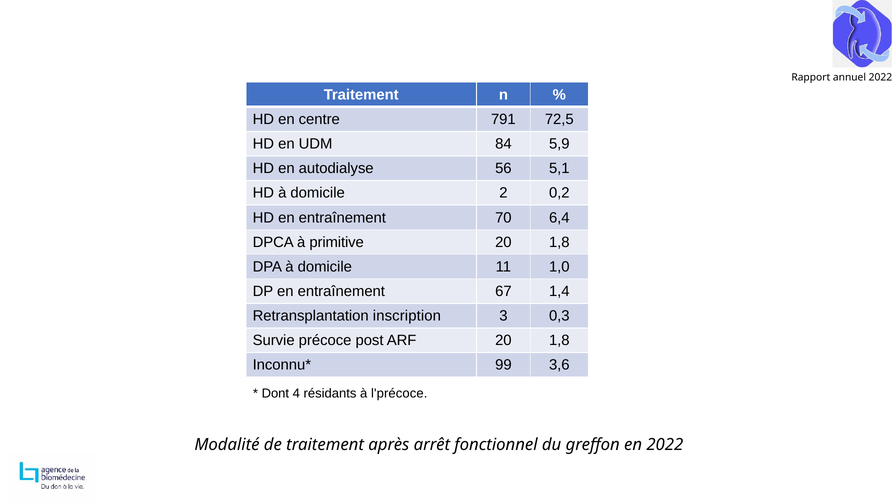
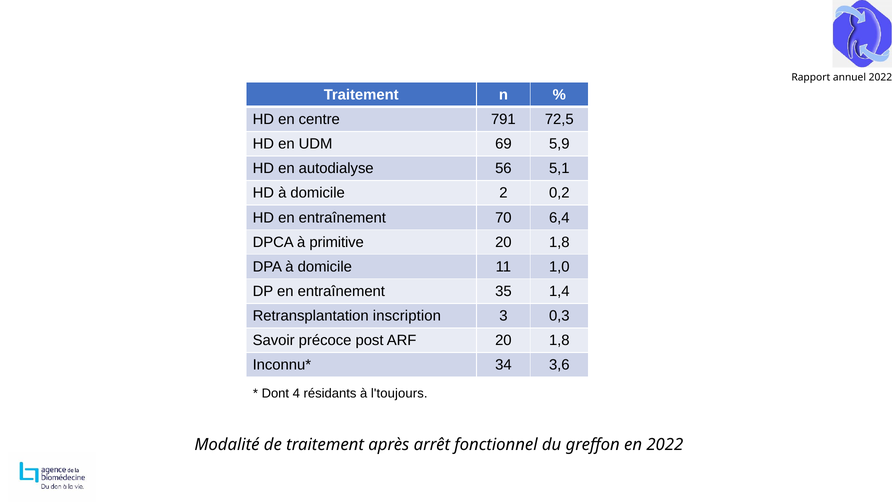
84: 84 -> 69 (503, 144)
67: 67 -> 35 (503, 291)
Survie: Survie -> Savoir (274, 340)
99: 99 -> 34 (503, 365)
l'précoce: l'précoce -> l'toujours (399, 393)
